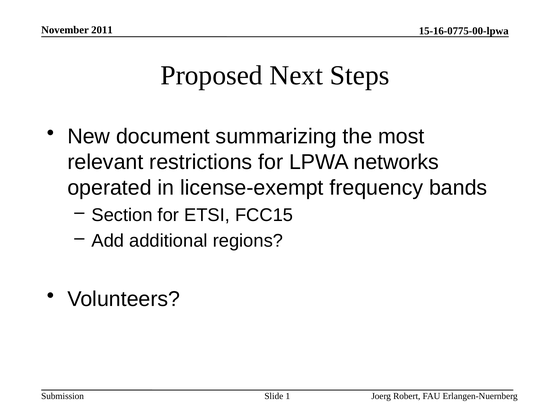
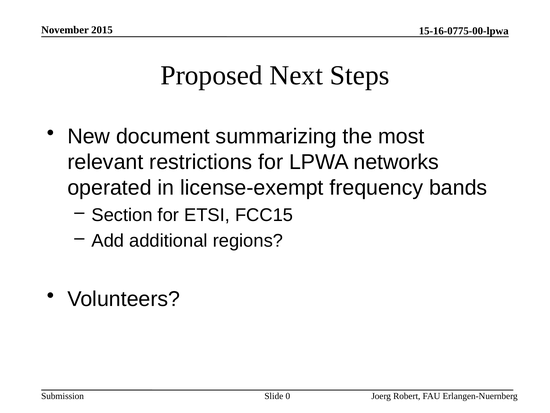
2011: 2011 -> 2015 (102, 30)
1: 1 -> 0 (288, 396)
